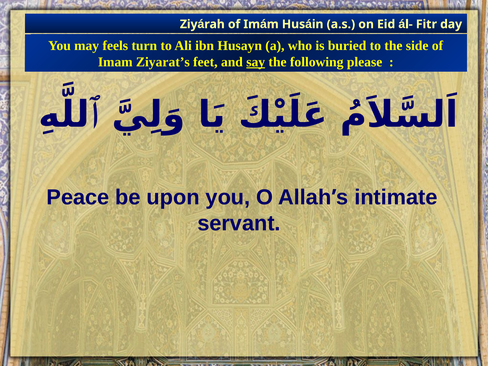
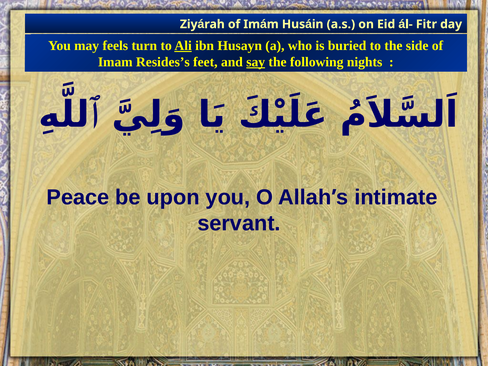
Ali underline: none -> present (183, 46)
Ziyarat’s: Ziyarat’s -> Resides’s (163, 62)
please: please -> nights (365, 62)
